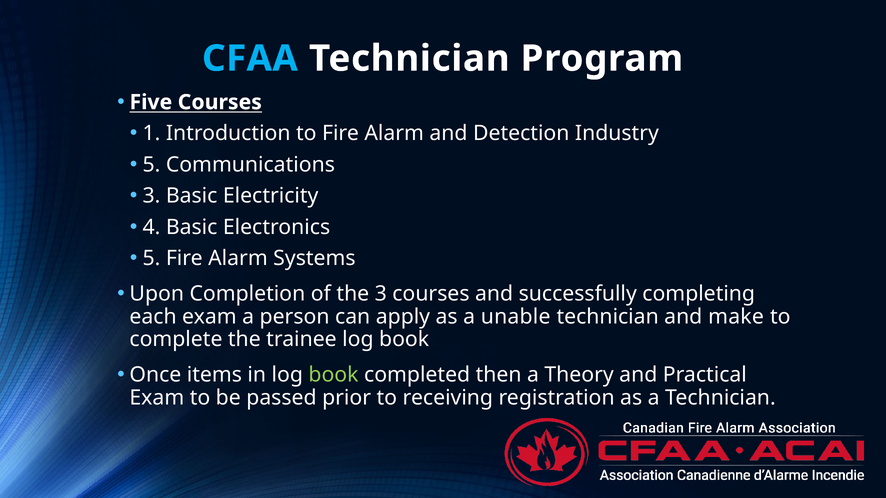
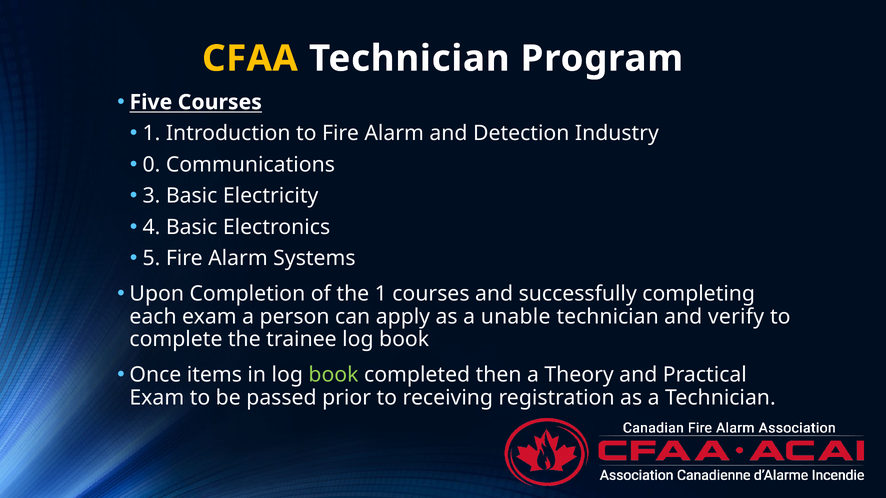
CFAA colour: light blue -> yellow (250, 59)
5: 5 -> 0 (151, 165)
the 3: 3 -> 1 (381, 294)
make: make -> verify (736, 317)
